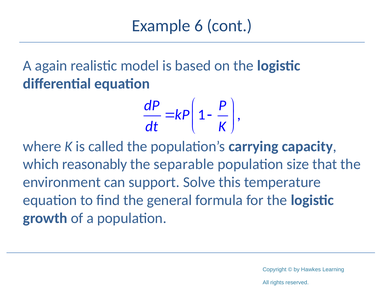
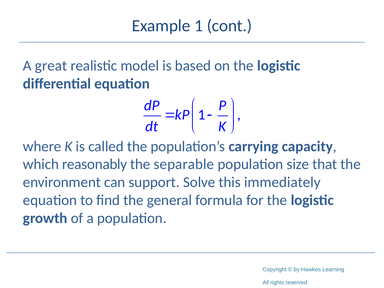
Example 6: 6 -> 1 (199, 26)
again: again -> great (51, 66)
temperature: temperature -> immediately (282, 182)
